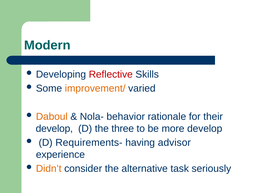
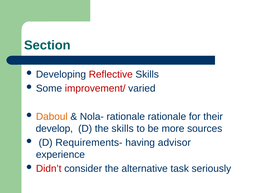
Modern: Modern -> Section (47, 45)
improvement/ colour: orange -> red (95, 89)
Nola- behavior: behavior -> rationale (126, 117)
the three: three -> skills (123, 129)
more develop: develop -> sources (205, 129)
Didn’t colour: orange -> red (49, 169)
